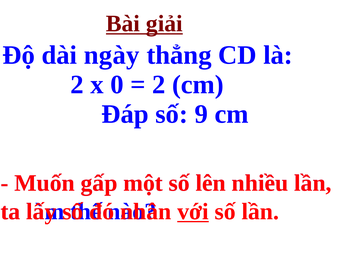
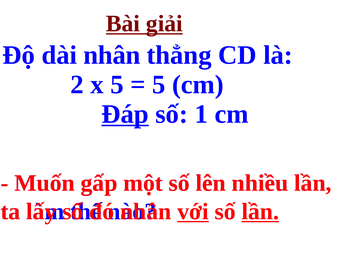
dài ngày: ngày -> nhân (112, 55)
x 0: 0 -> 5 (117, 85)
2: 2 -> 5 (159, 85)
Đáp underline: none -> present (125, 114)
9: 9 -> 1 (201, 114)
lần underline: none -> present (260, 212)
